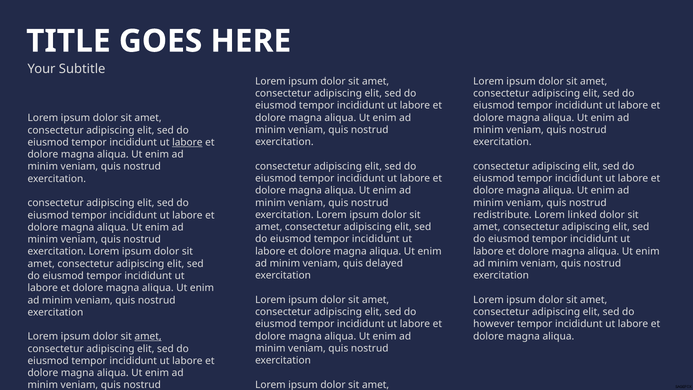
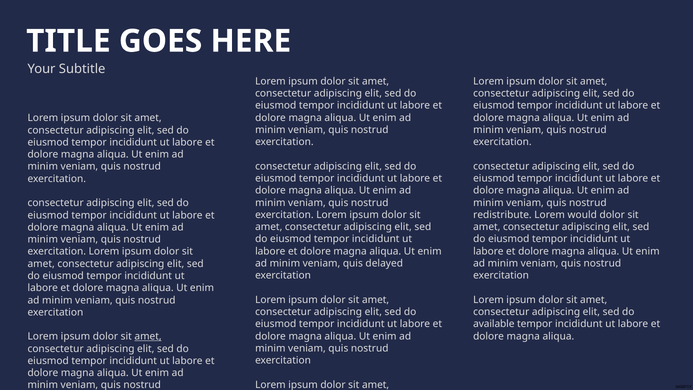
labore underline: present -> none (187, 142)
linked: linked -> would (582, 215)
however: however -> available (494, 324)
